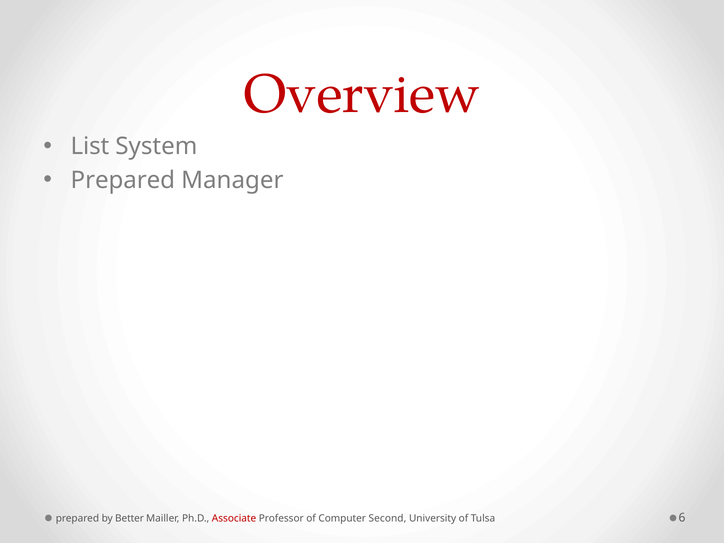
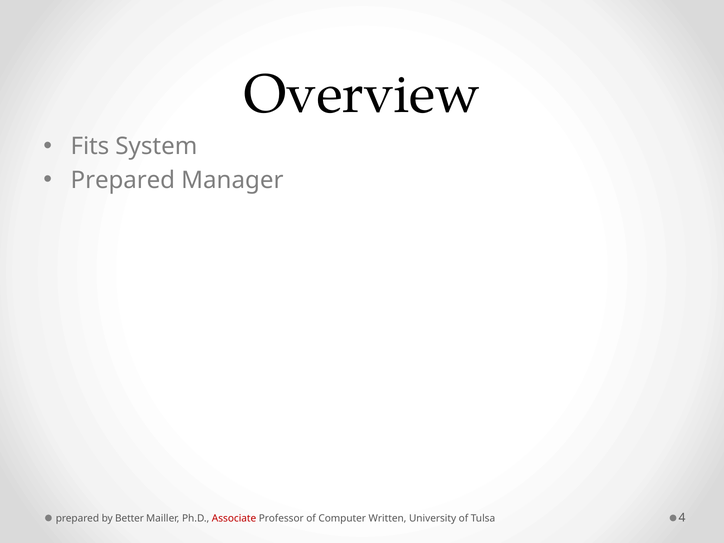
Overview colour: red -> black (362, 94)
List: List -> Fits (90, 146)
Second: Second -> Written (388, 518)
6: 6 -> 4 (682, 518)
